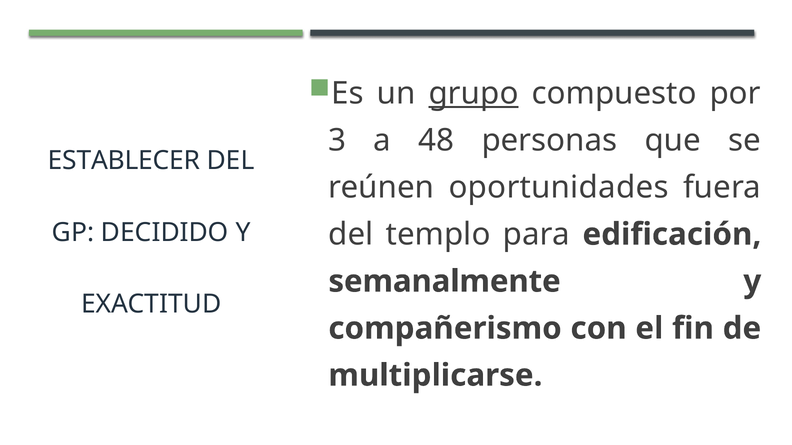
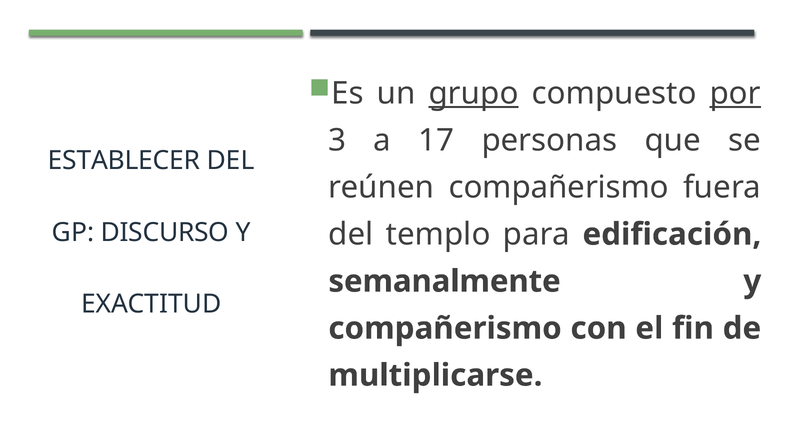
por underline: none -> present (735, 94)
48: 48 -> 17 (436, 141)
reúnen oportunidades: oportunidades -> compañerismo (559, 188)
DECIDIDO: DECIDIDO -> DISCURSO (165, 233)
